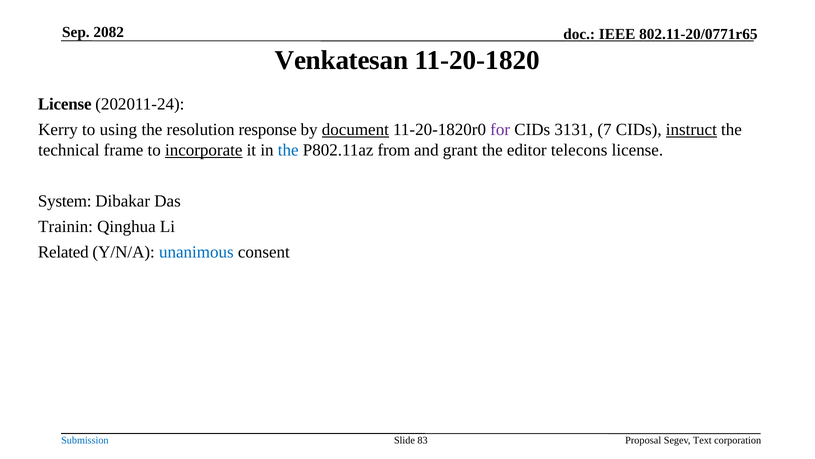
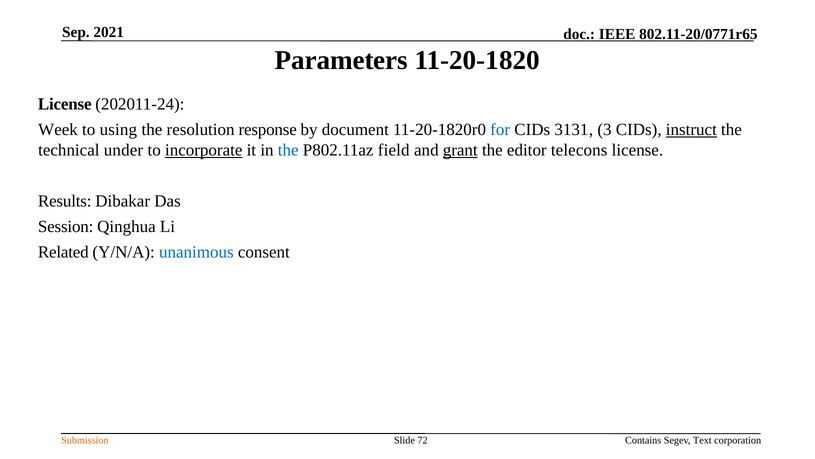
2082: 2082 -> 2021 (109, 32)
Venkatesan: Venkatesan -> Parameters (341, 60)
Kerry: Kerry -> Week (58, 130)
document underline: present -> none (355, 130)
for colour: purple -> blue (500, 130)
7: 7 -> 3 (604, 130)
frame: frame -> under (123, 150)
from: from -> field (394, 150)
grant underline: none -> present (460, 150)
System: System -> Results (65, 201)
Trainin: Trainin -> Session (66, 226)
Submission colour: blue -> orange (85, 440)
83: 83 -> 72 (423, 440)
Proposal: Proposal -> Contains (643, 440)
